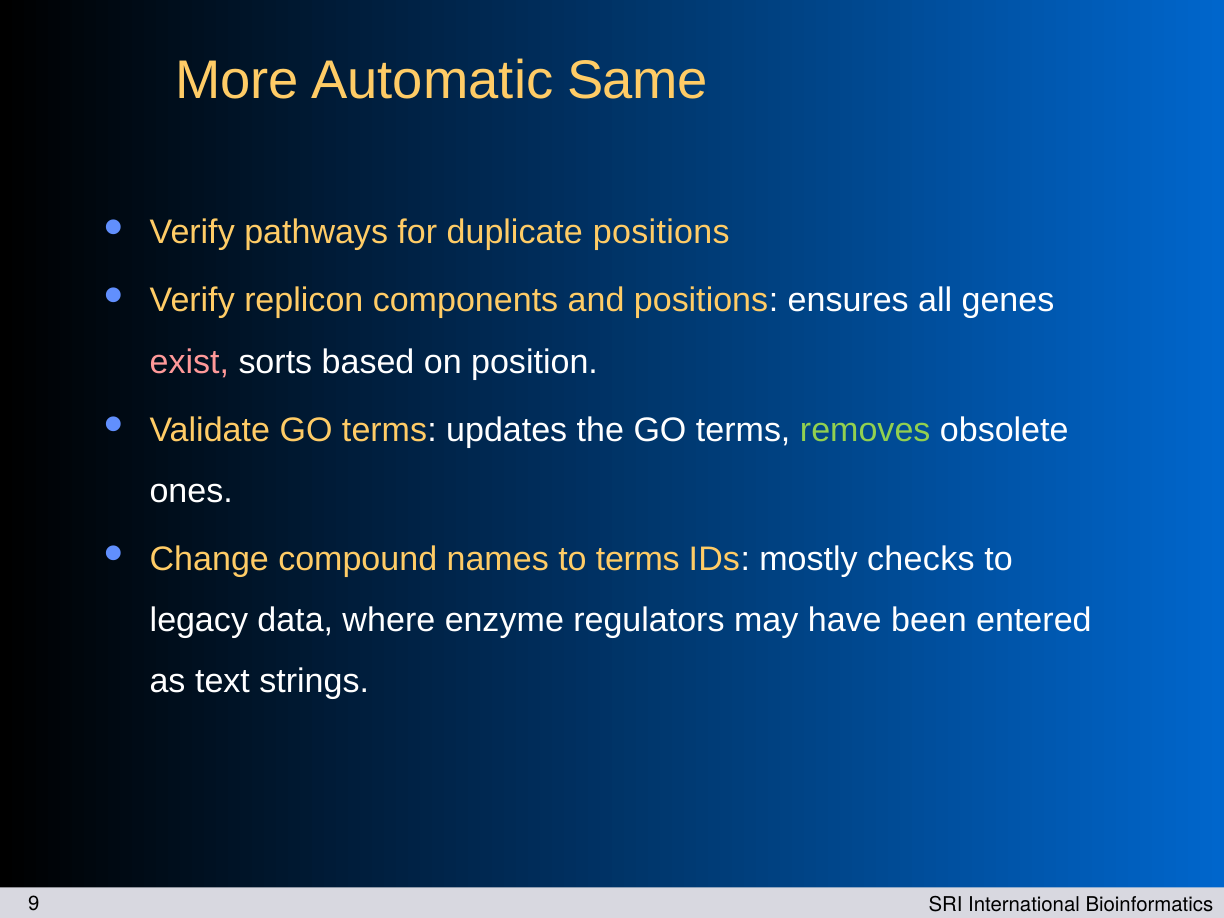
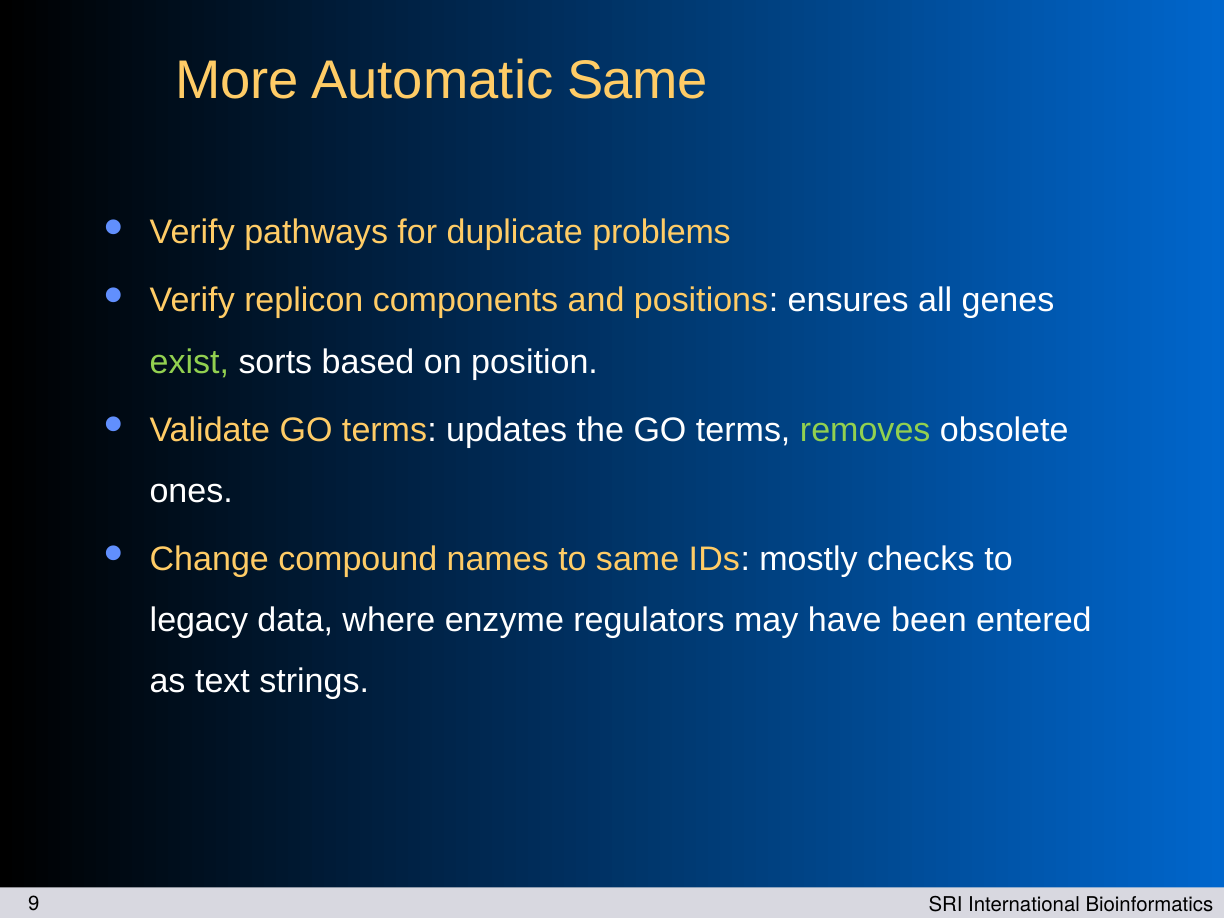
duplicate positions: positions -> problems (662, 233)
exist colour: pink -> light green (189, 362)
to terms: terms -> same (638, 559)
